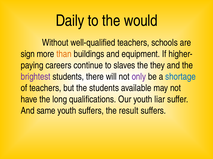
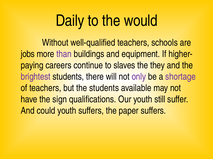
sign: sign -> jobs (28, 54)
than colour: orange -> purple (64, 54)
shortage colour: blue -> purple (181, 77)
long: long -> sign (60, 100)
liar: liar -> still (160, 100)
same: same -> could (46, 111)
result: result -> paper (129, 111)
